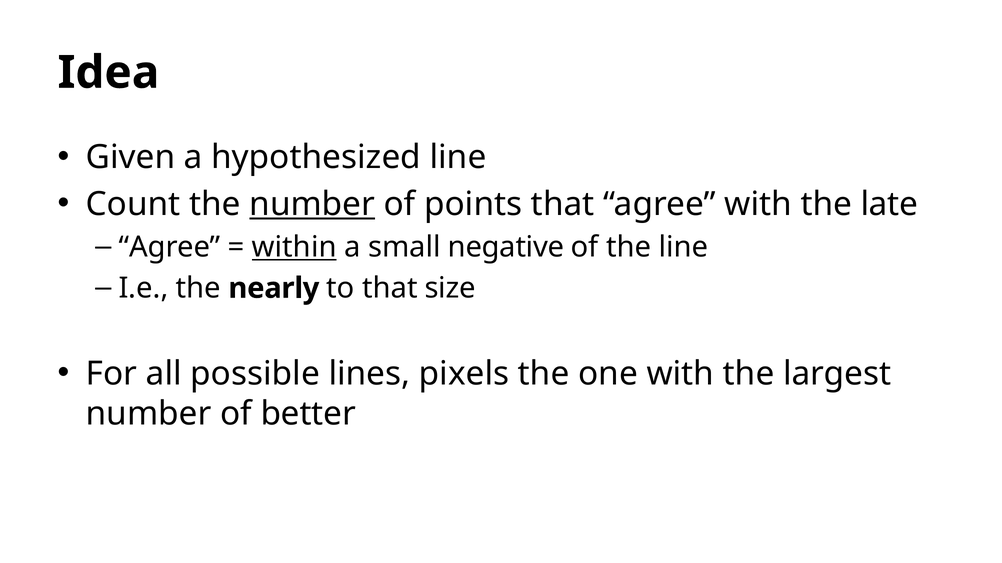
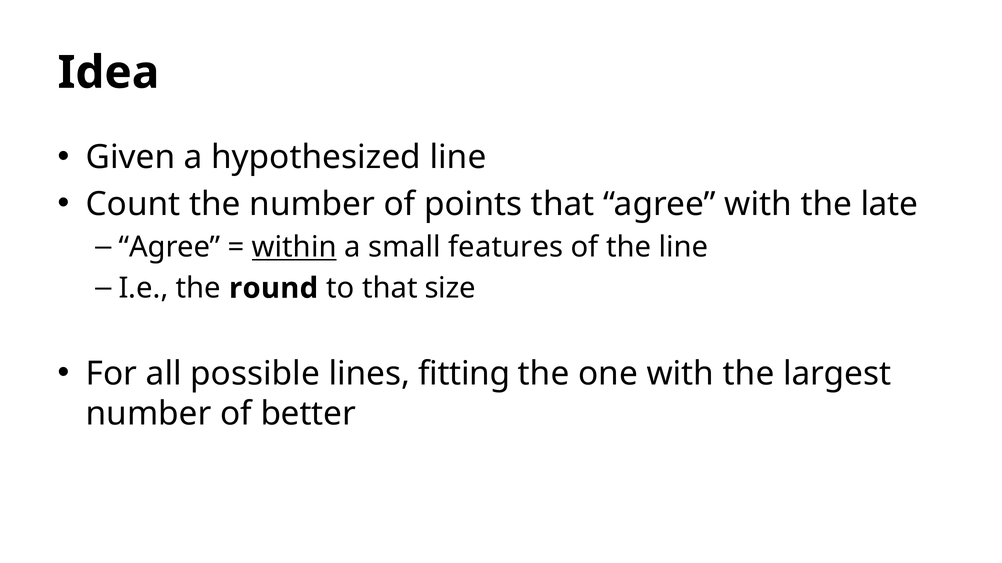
number underline: present -> none (312, 204)
negative: negative -> features (506, 248)
nearly: nearly -> round (274, 289)
pixels: pixels -> fitting (464, 374)
